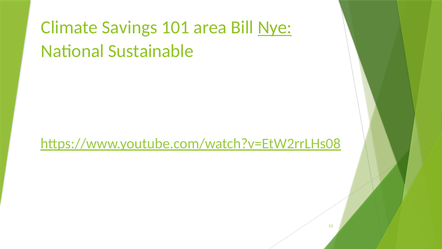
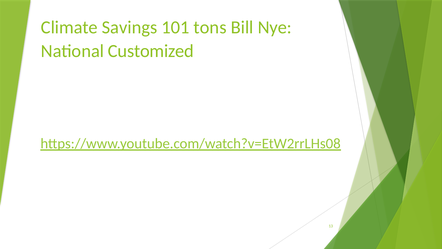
area: area -> tons (210, 27)
Nye underline: present -> none (275, 27)
Sustainable: Sustainable -> Customized (151, 51)
